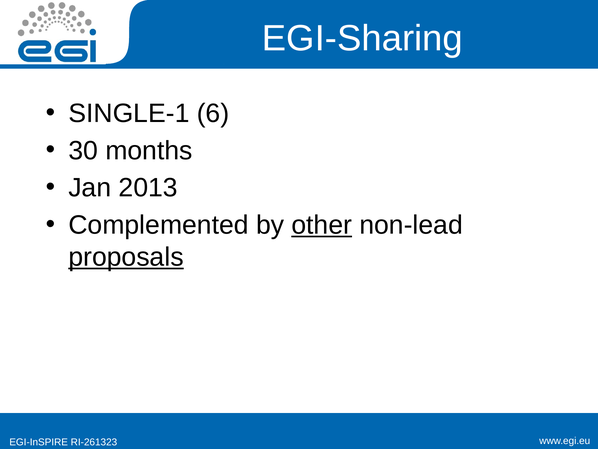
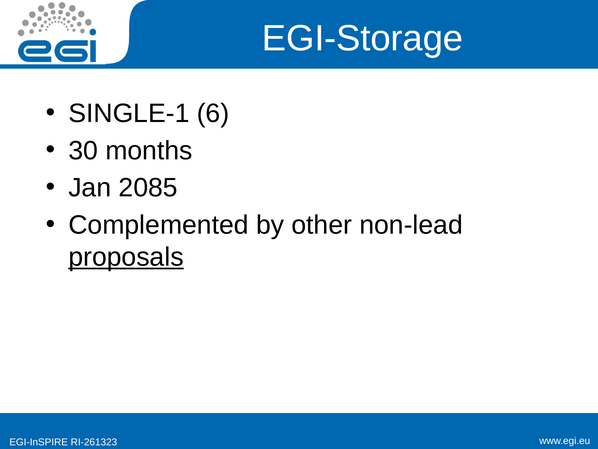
EGI-Sharing: EGI-Sharing -> EGI-Storage (363, 38)
2013: 2013 -> 2085 (148, 188)
other underline: present -> none (322, 225)
